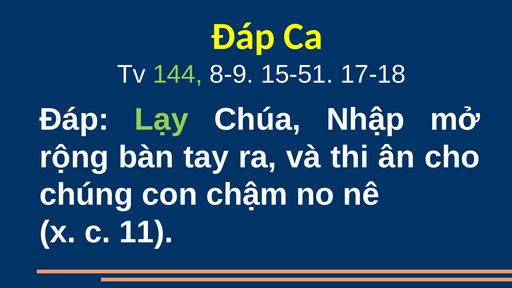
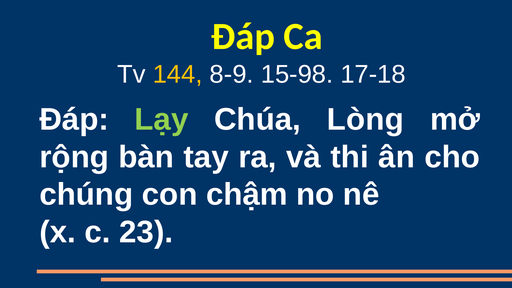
144 colour: light green -> yellow (178, 75)
15-51: 15-51 -> 15-98 (297, 75)
Nhập: Nhập -> Lòng (365, 120)
11: 11 -> 23 (146, 232)
